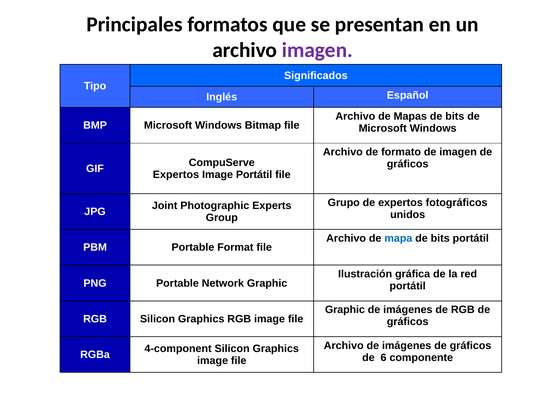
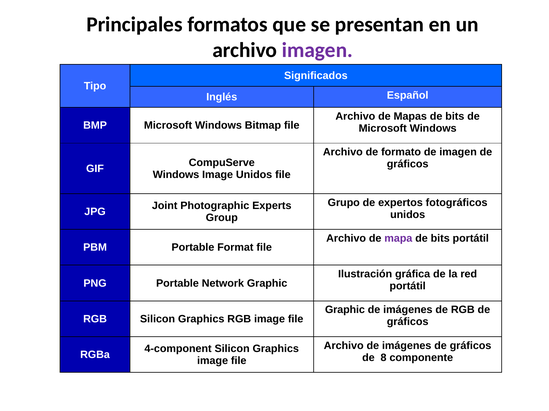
Expertos: Expertos -> Windows (176, 175)
Image Portátil: Portátil -> Unidos (254, 175)
mapa colour: blue -> purple (398, 239)
6: 6 -> 8 (384, 358)
